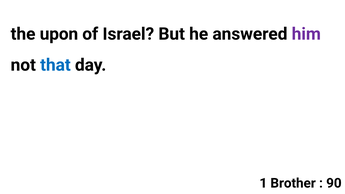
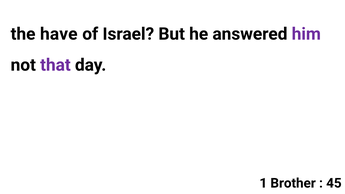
upon: upon -> have (59, 34)
that colour: blue -> purple (55, 65)
90: 90 -> 45 (334, 183)
